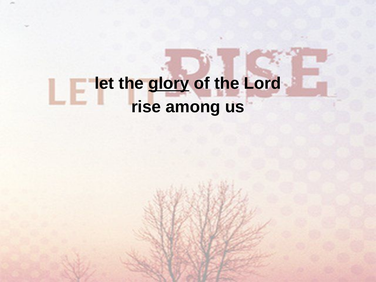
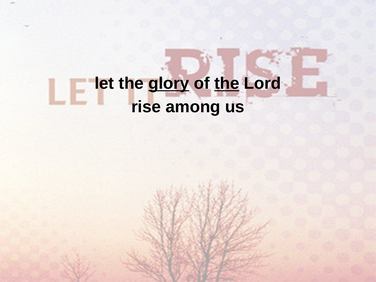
the underline: none -> present (227, 83)
